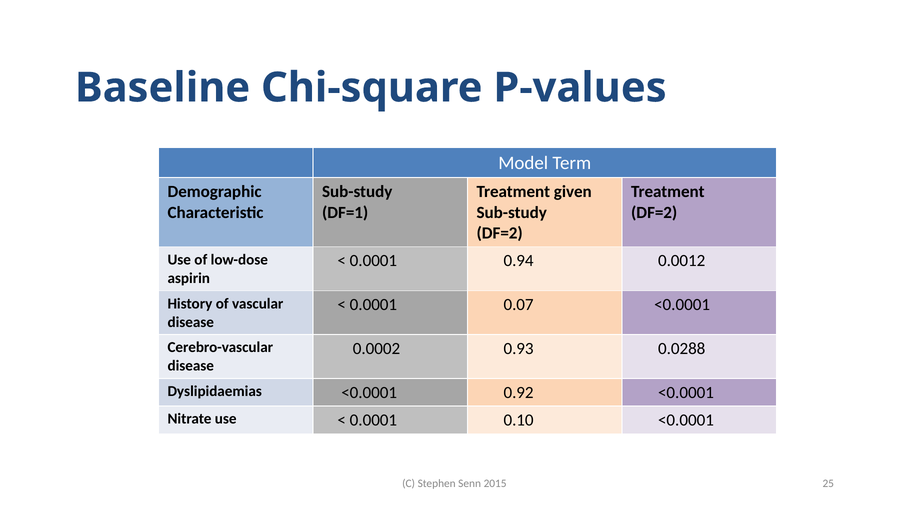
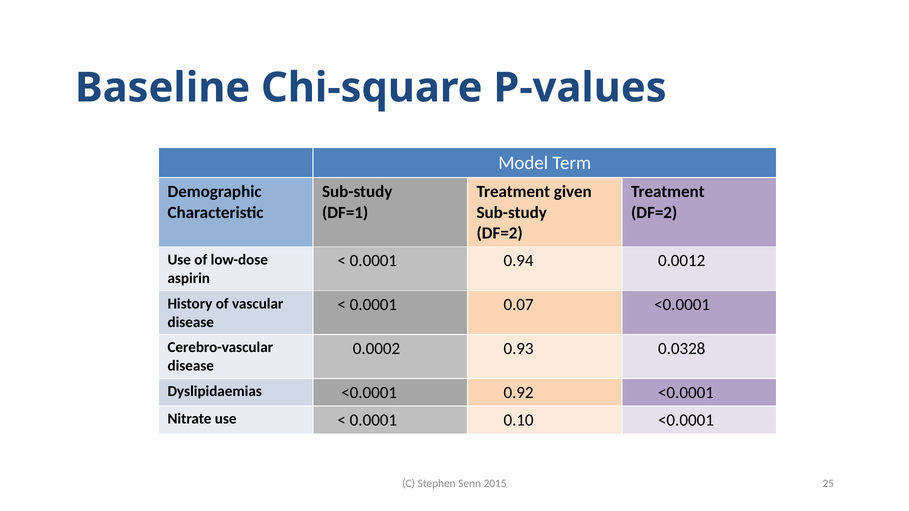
0.0288: 0.0288 -> 0.0328 (682, 349)
